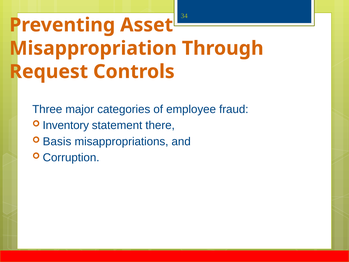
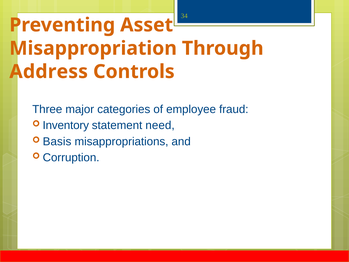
Request: Request -> Address (49, 72)
there: there -> need (160, 125)
